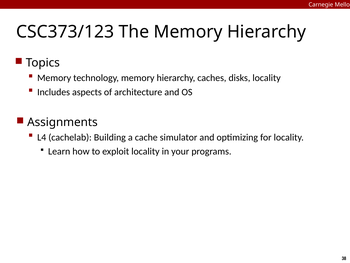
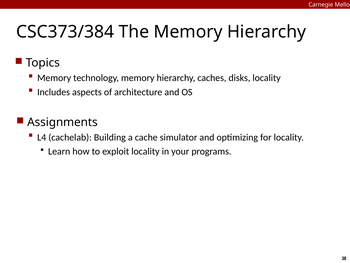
CSC373/123: CSC373/123 -> CSC373/384 (65, 32)
